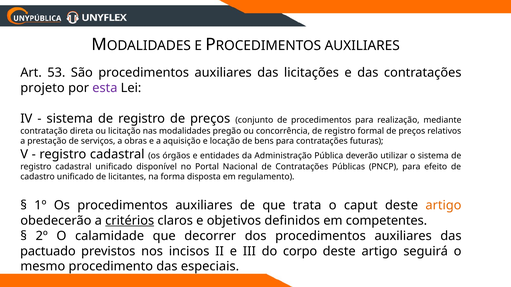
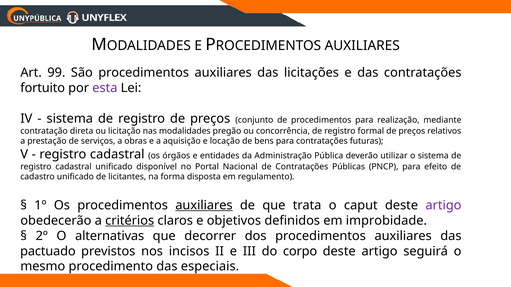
53: 53 -> 99 (56, 73)
projeto: projeto -> fortuito (43, 88)
auxiliares underline: none -> present (204, 206)
artigo colour: orange -> purple (443, 206)
competentes: competentes -> improbidade (386, 221)
calamidade: calamidade -> alternativas (110, 236)
